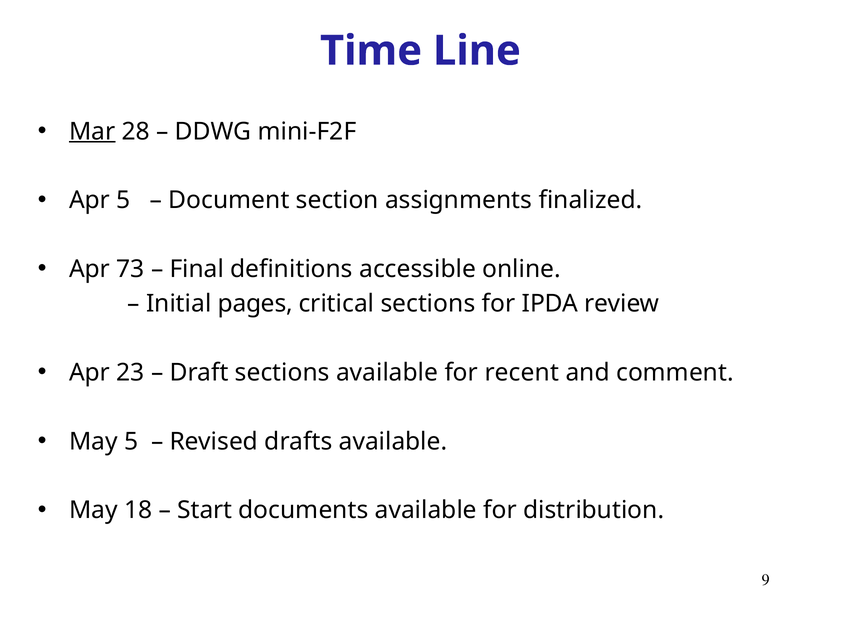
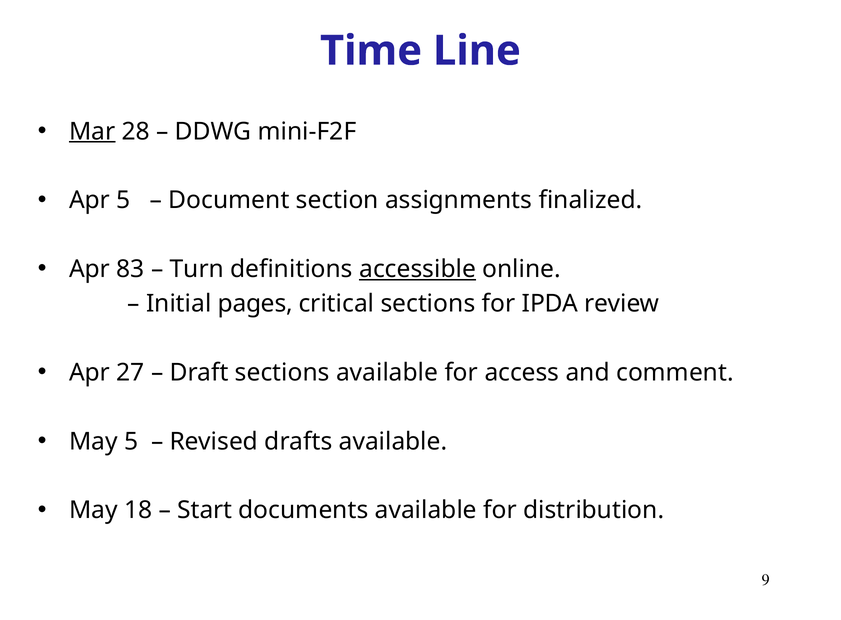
73: 73 -> 83 (130, 269)
Final: Final -> Turn (197, 269)
accessible underline: none -> present (418, 269)
23: 23 -> 27 (130, 372)
recent: recent -> access (522, 372)
